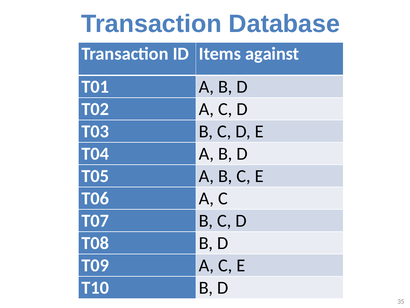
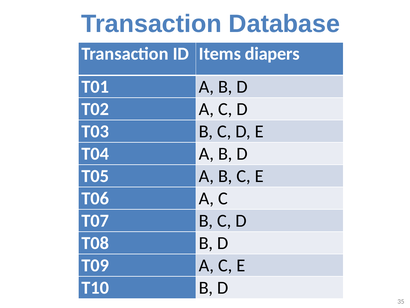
against: against -> diapers (272, 54)
